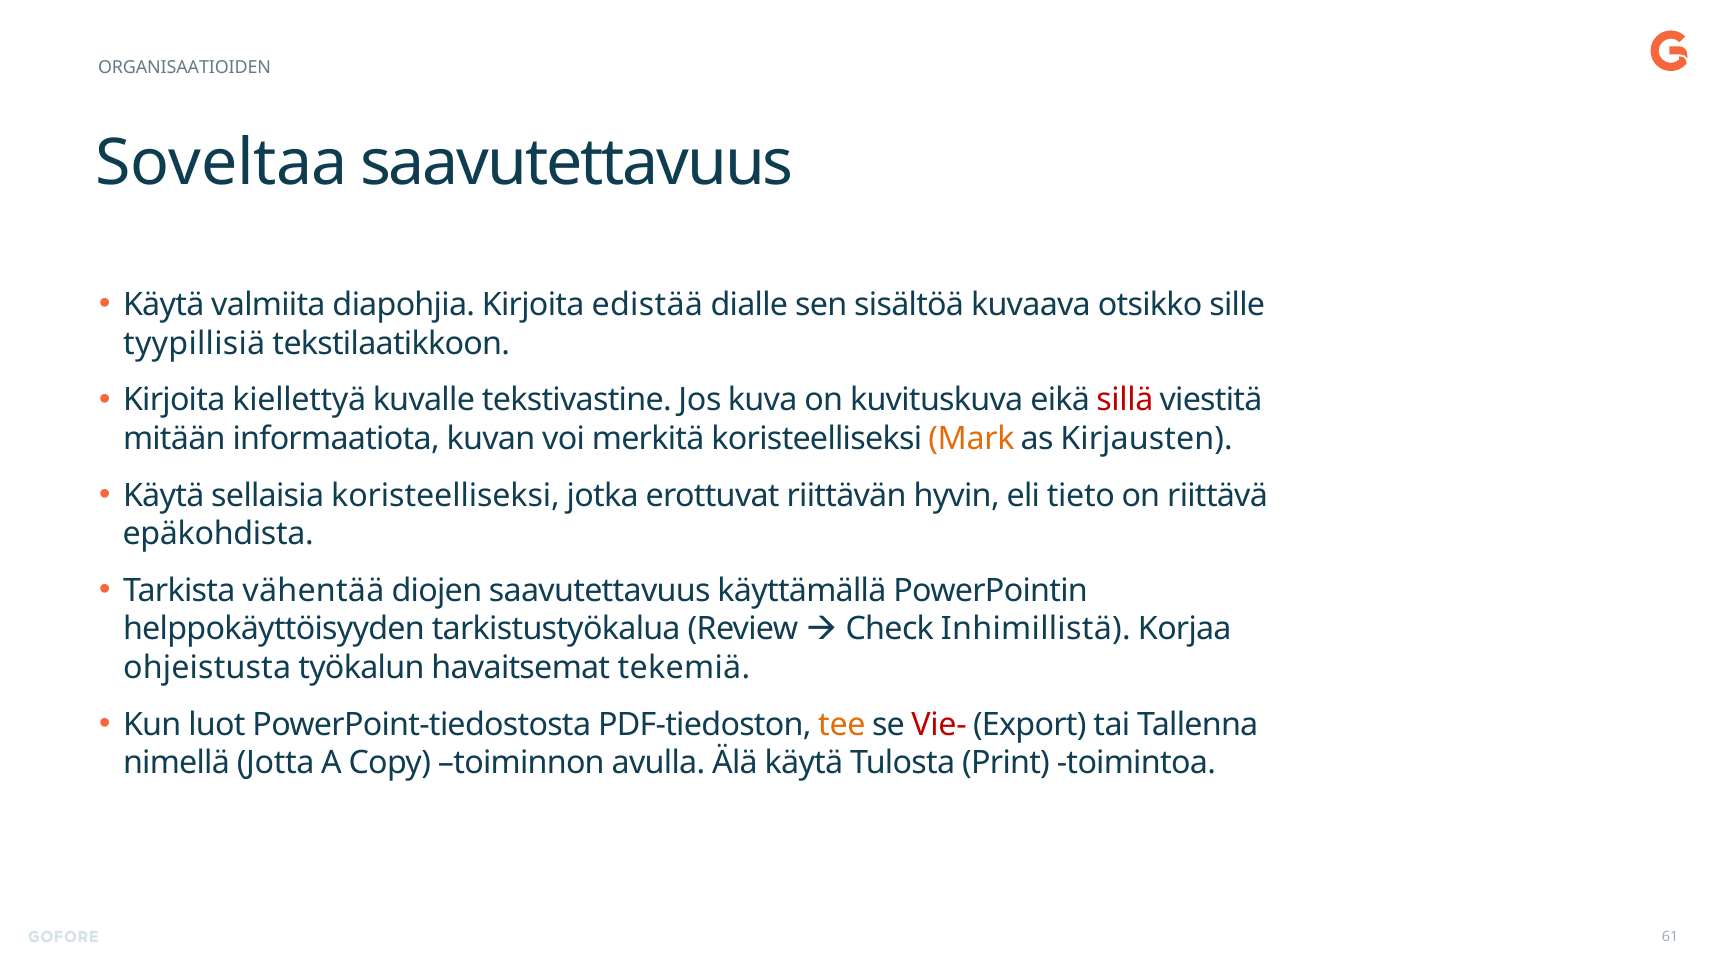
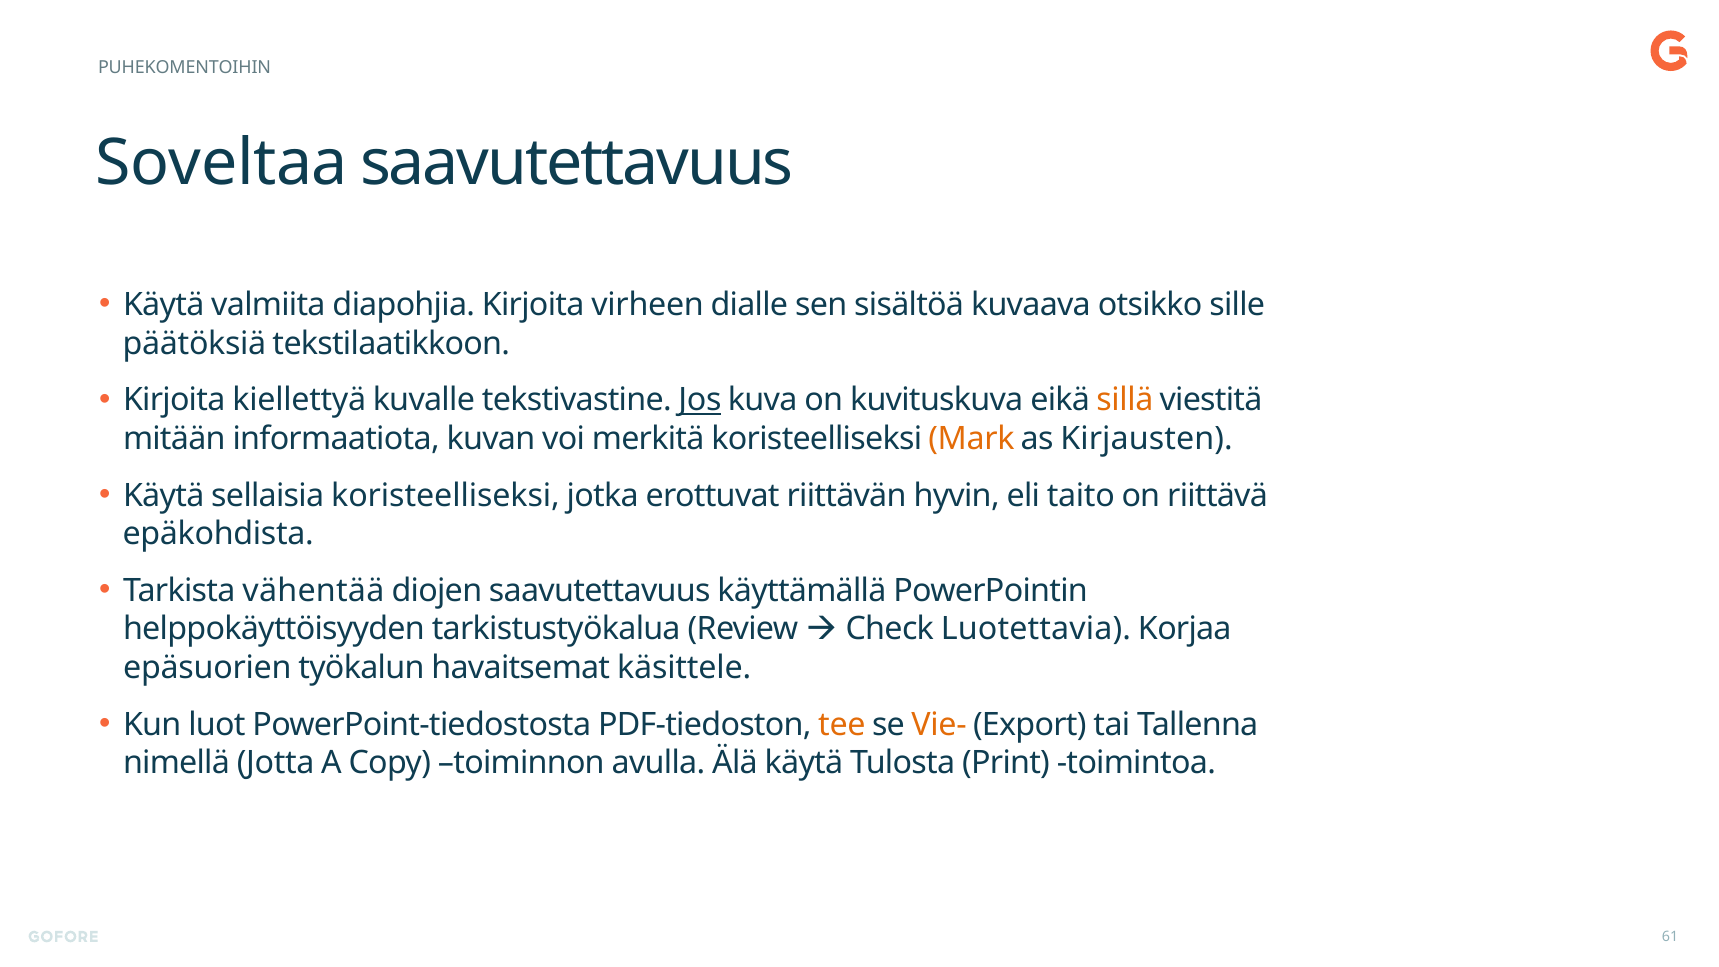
ORGANISAATIOIDEN: ORGANISAATIOIDEN -> PUHEKOMENTOIHIN (185, 68)
edistää: edistää -> virheen (648, 305)
tyypillisiä: tyypillisiä -> päätöksiä (195, 343)
Jos underline: none -> present (700, 400)
sillä colour: red -> orange (1125, 400)
tieto: tieto -> taito (1081, 495)
Inhimillistä: Inhimillistä -> Luotettavia (1036, 629)
ohjeistusta: ohjeistusta -> epäsuorien (207, 668)
tekemiä: tekemiä -> käsittele (684, 668)
Vie- colour: red -> orange (939, 725)
